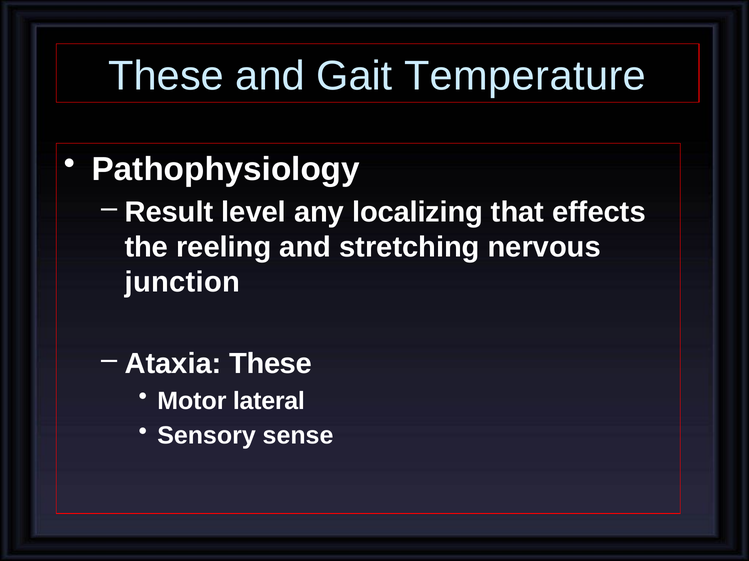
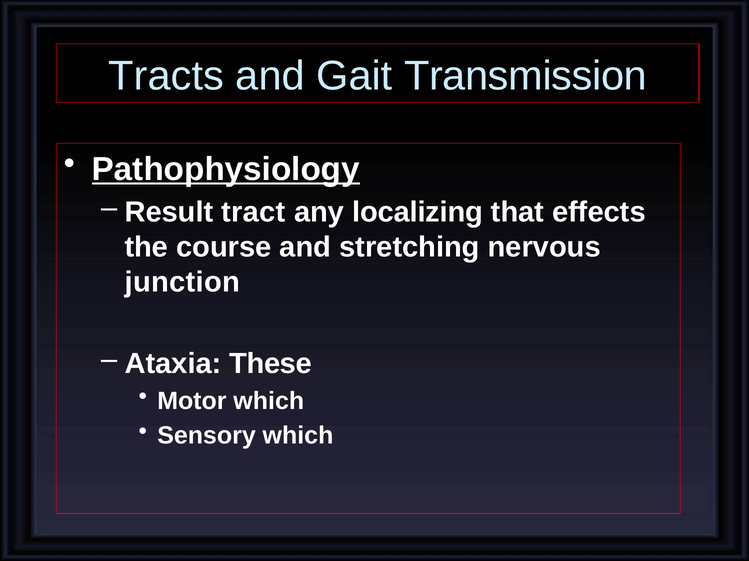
These: These -> Tracts (166, 76)
Temperature: Temperature -> Transmission (525, 76)
Pathophysiology underline: none -> present (226, 170)
level: level -> tract (254, 213)
reeling: reeling -> course (224, 248)
Motor lateral: lateral -> which (269, 401)
Sensory sense: sense -> which (298, 436)
